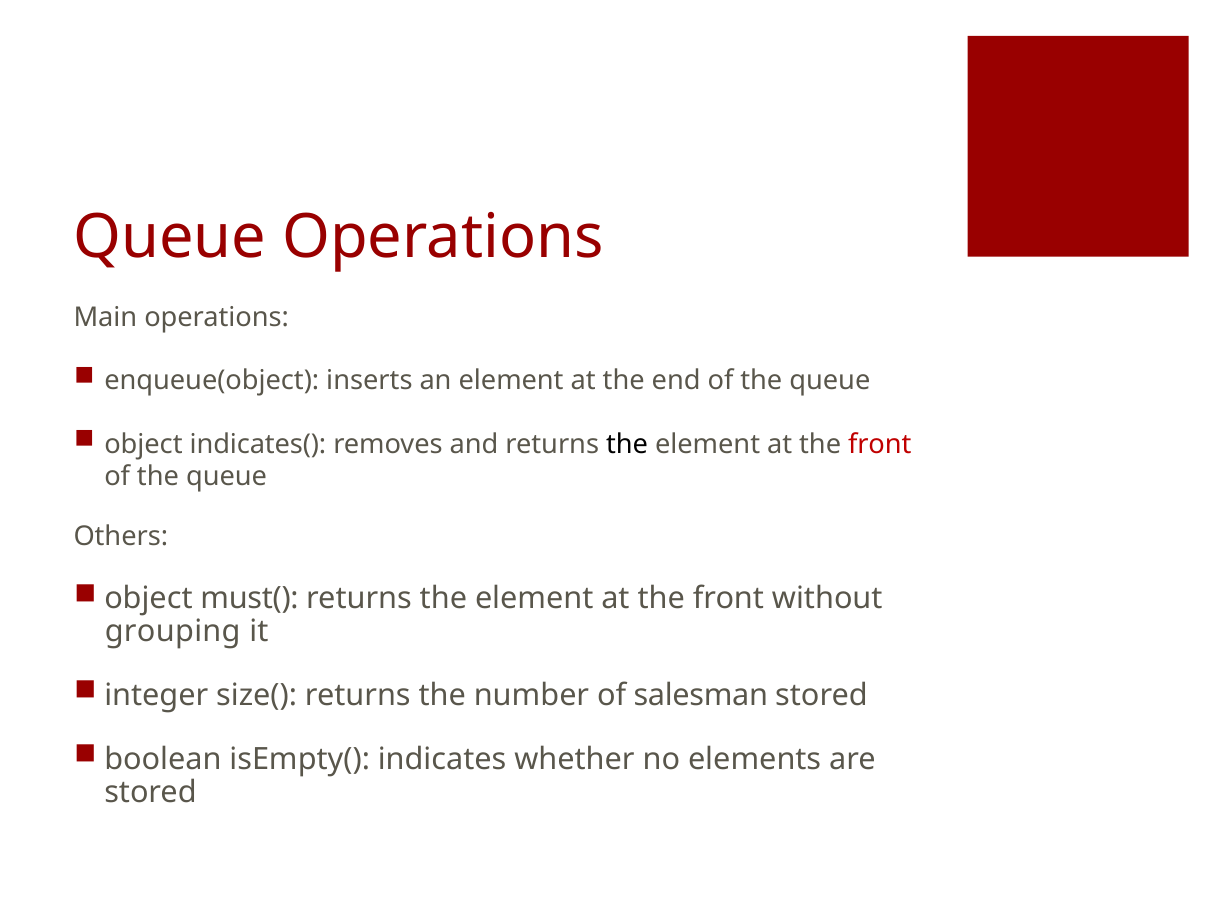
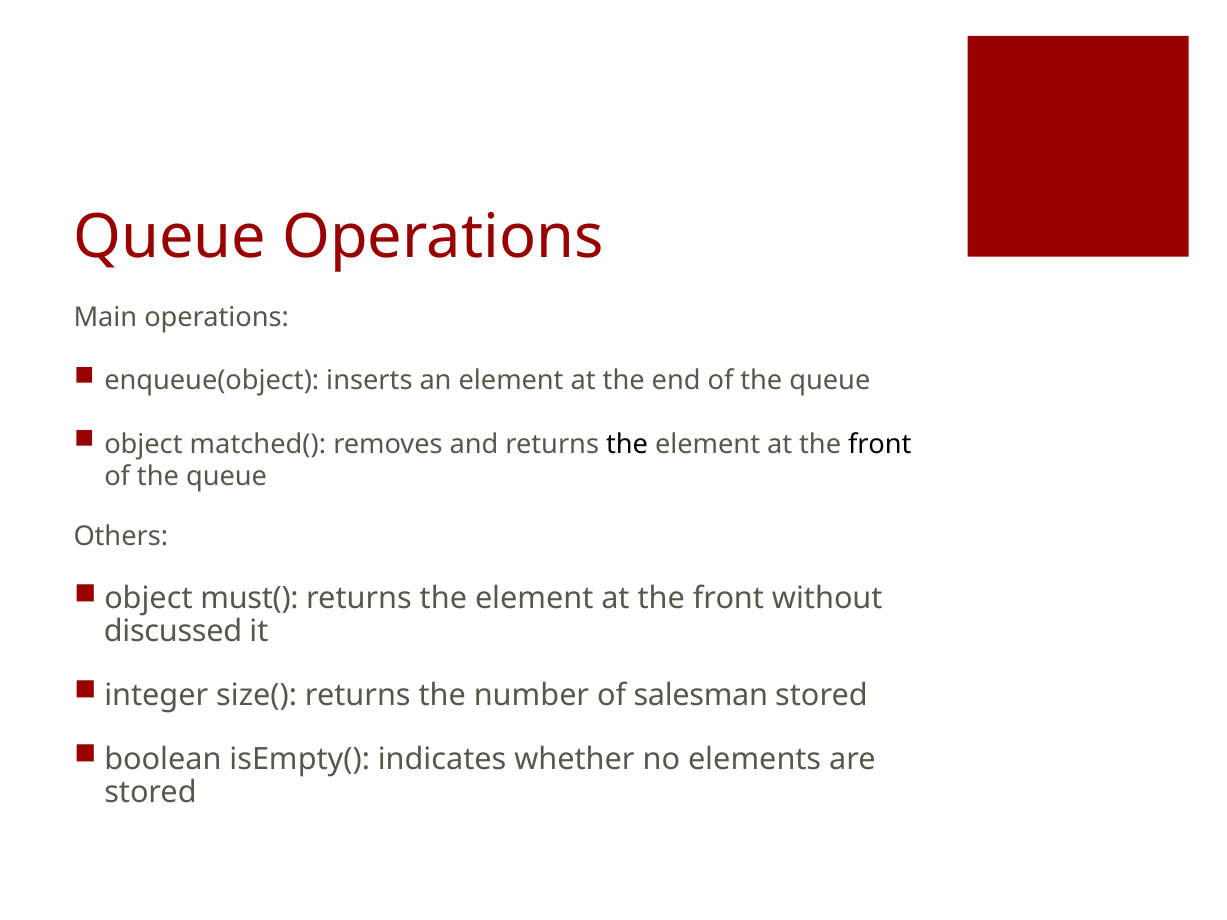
indicates(: indicates( -> matched( (258, 444)
front colour: red -> black (880, 444)
grouping: grouping -> discussed (173, 632)
